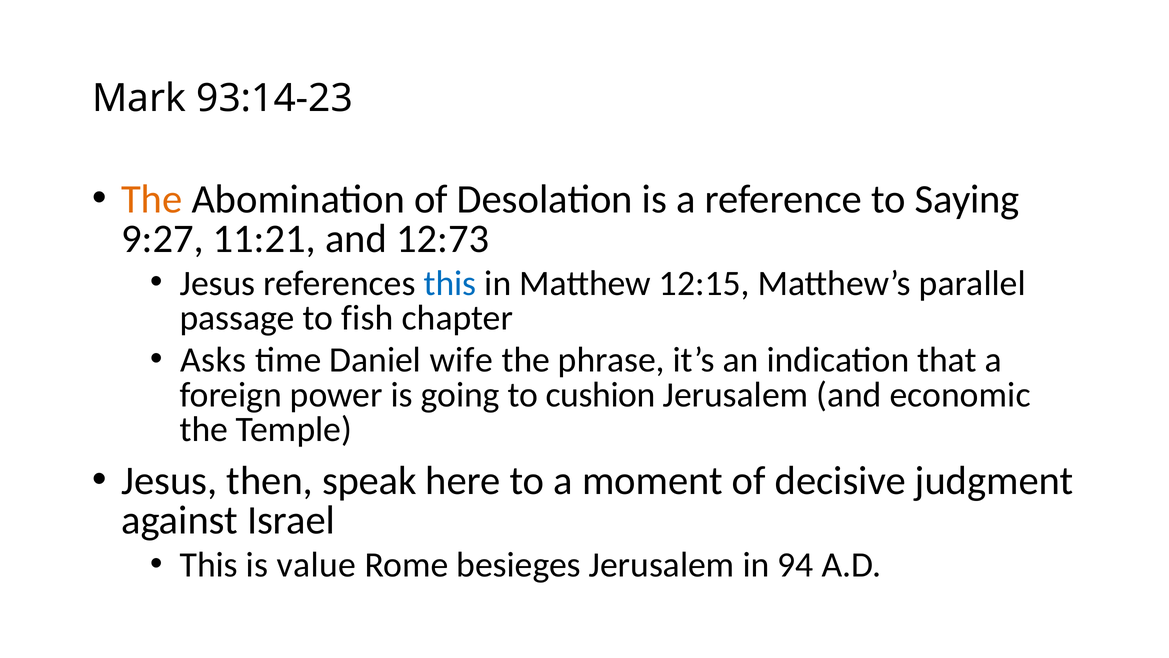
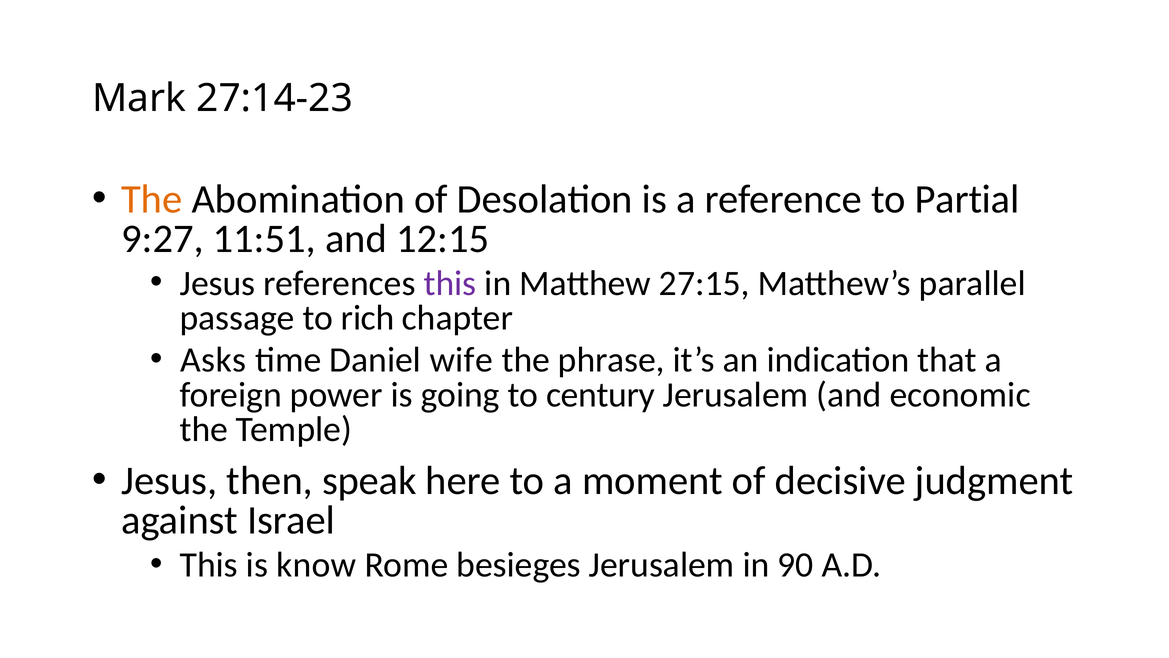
93:14-23: 93:14-23 -> 27:14-23 (275, 98)
Saying: Saying -> Partial (967, 199)
11:21: 11:21 -> 11:51 (264, 239)
12:73: 12:73 -> 12:15 (443, 239)
this colour: blue -> purple (450, 283)
12:15: 12:15 -> 27:15 (704, 283)
fish: fish -> rich (368, 318)
cushion: cushion -> century (601, 395)
value: value -> know (316, 565)
94: 94 -> 90 (795, 565)
